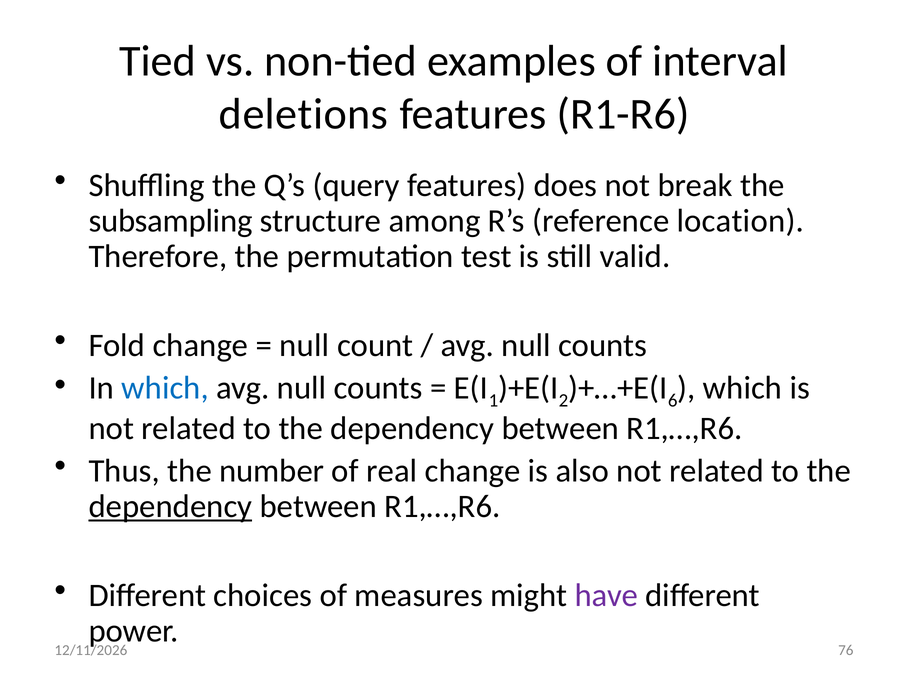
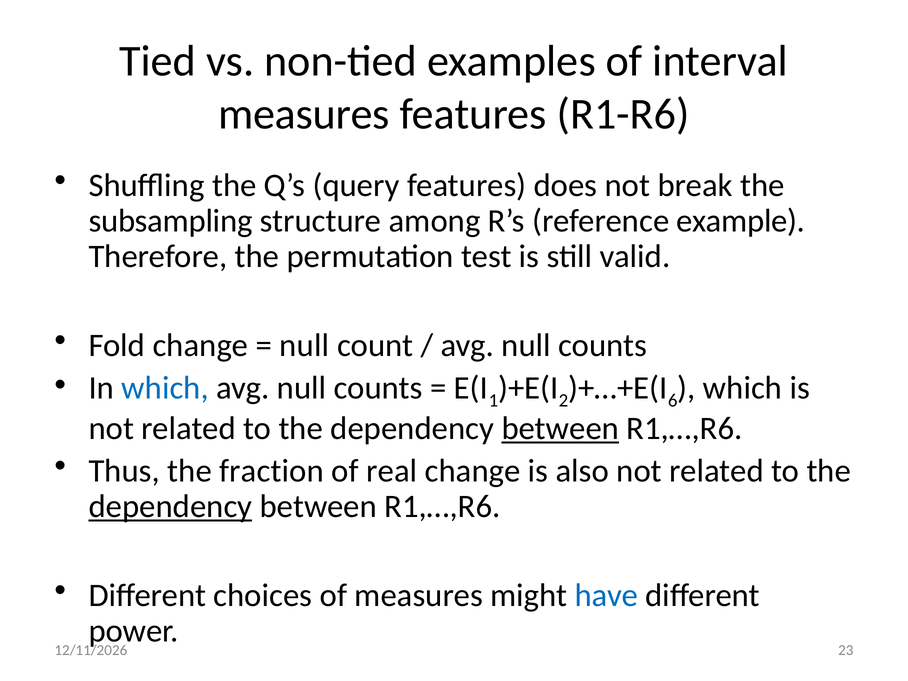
deletions: deletions -> measures (304, 114)
location: location -> example (741, 221)
between underline: none -> present (560, 428)
number: number -> fraction (272, 471)
have colour: purple -> blue (606, 596)
76: 76 -> 23 (846, 650)
